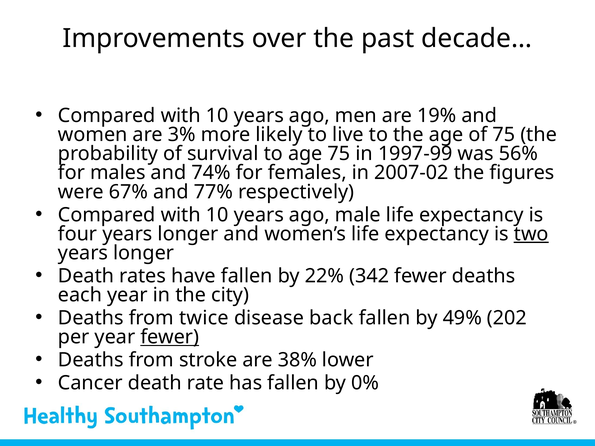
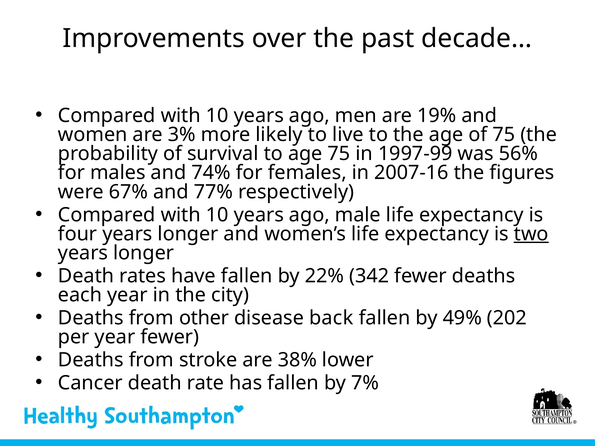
2007-02: 2007-02 -> 2007-16 (411, 173)
twice: twice -> other (204, 318)
fewer underline: present -> none (170, 337)
0%: 0% -> 7% (365, 383)
